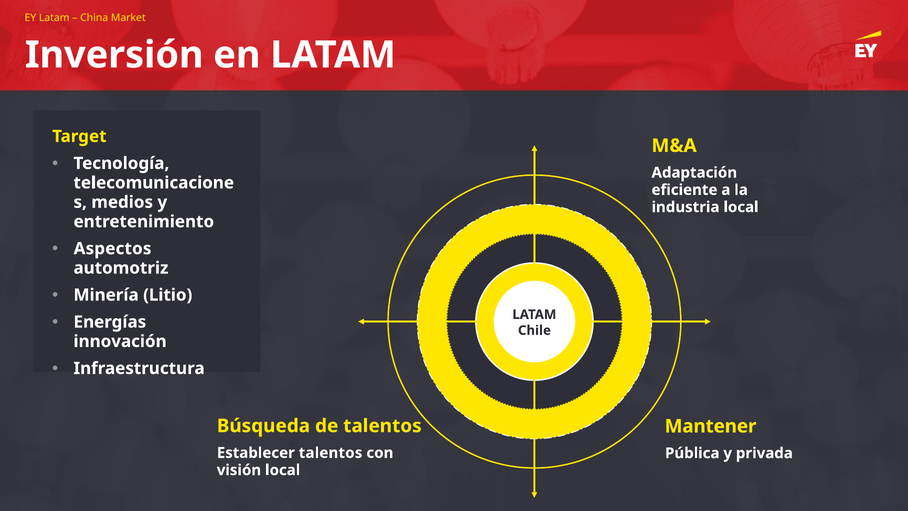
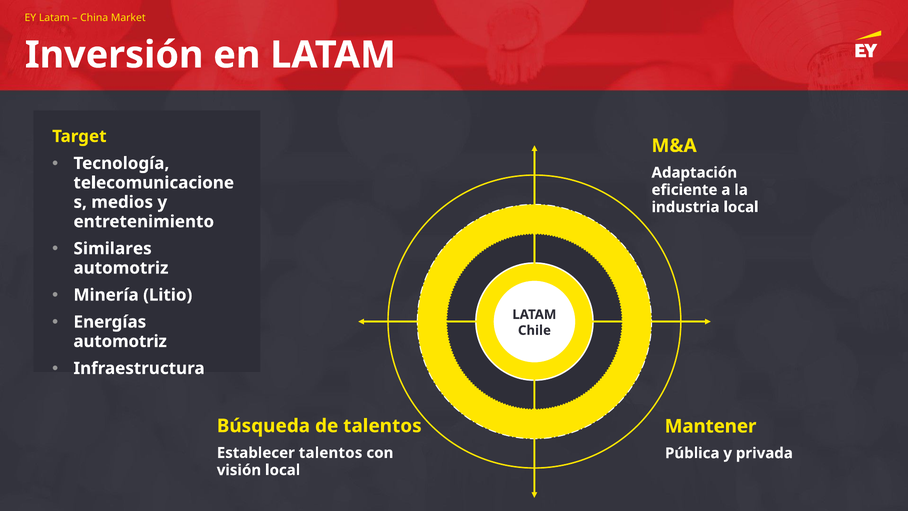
Aspectos: Aspectos -> Similares (113, 248)
innovación: innovación -> automotriz (120, 341)
